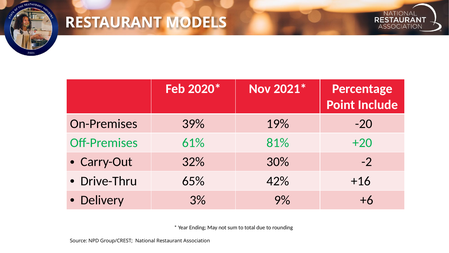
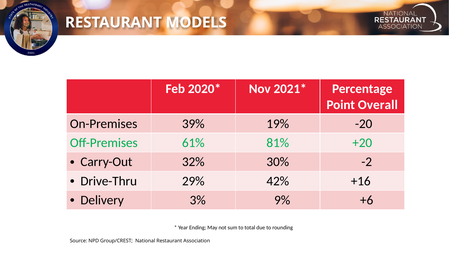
Include: Include -> Overall (378, 105)
65%: 65% -> 29% (193, 181)
